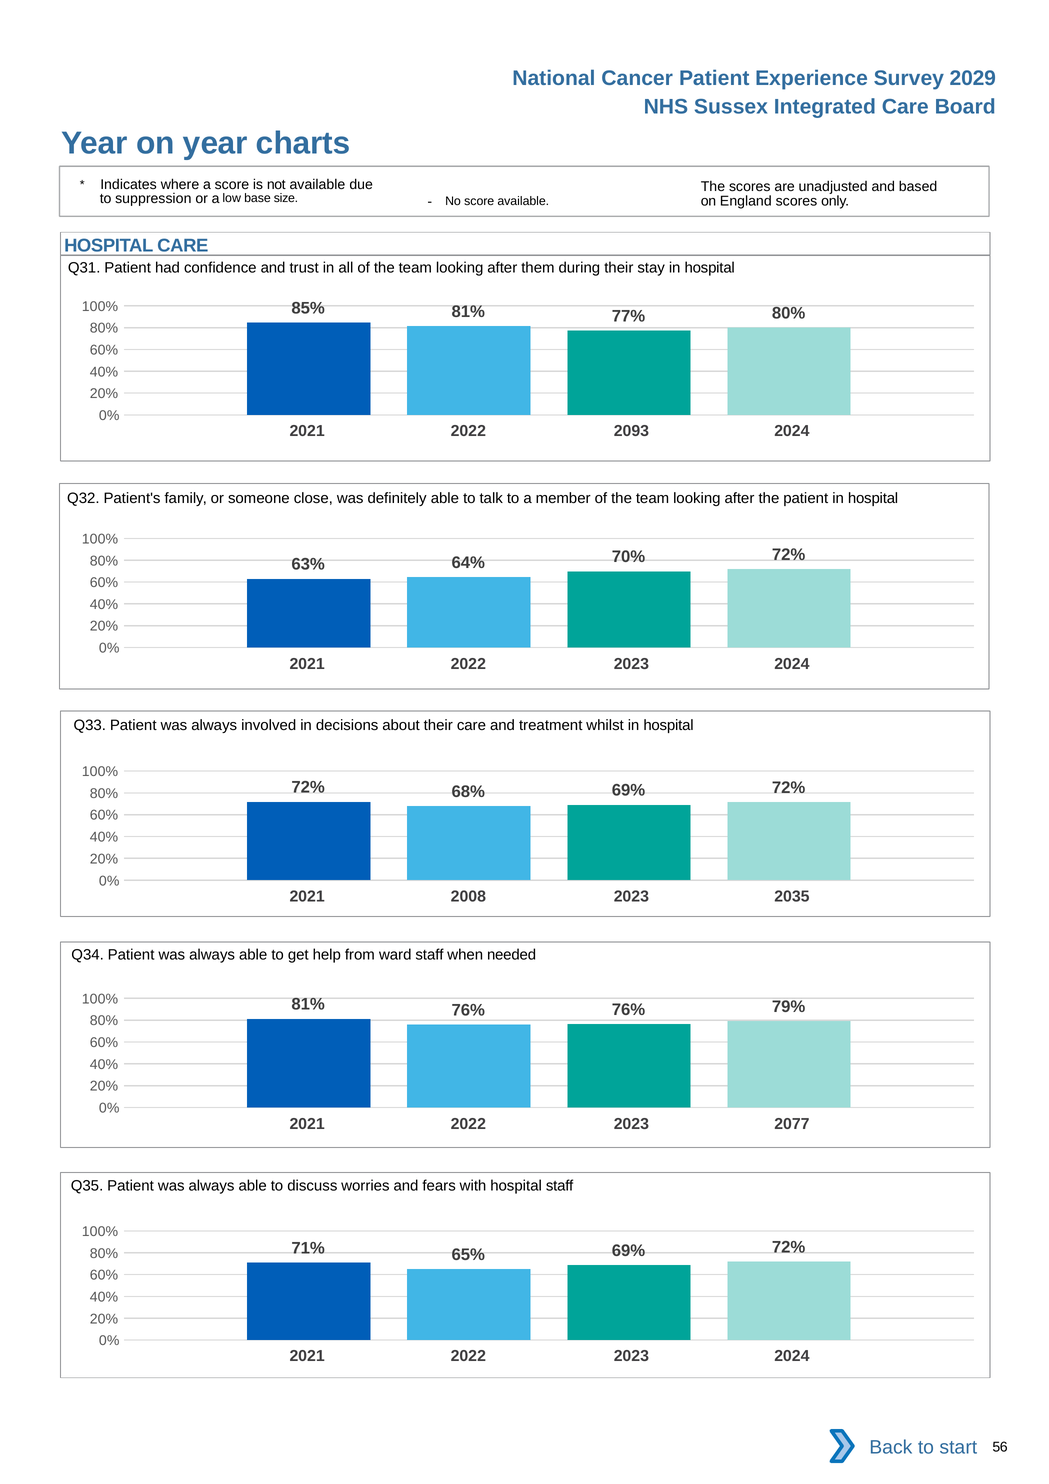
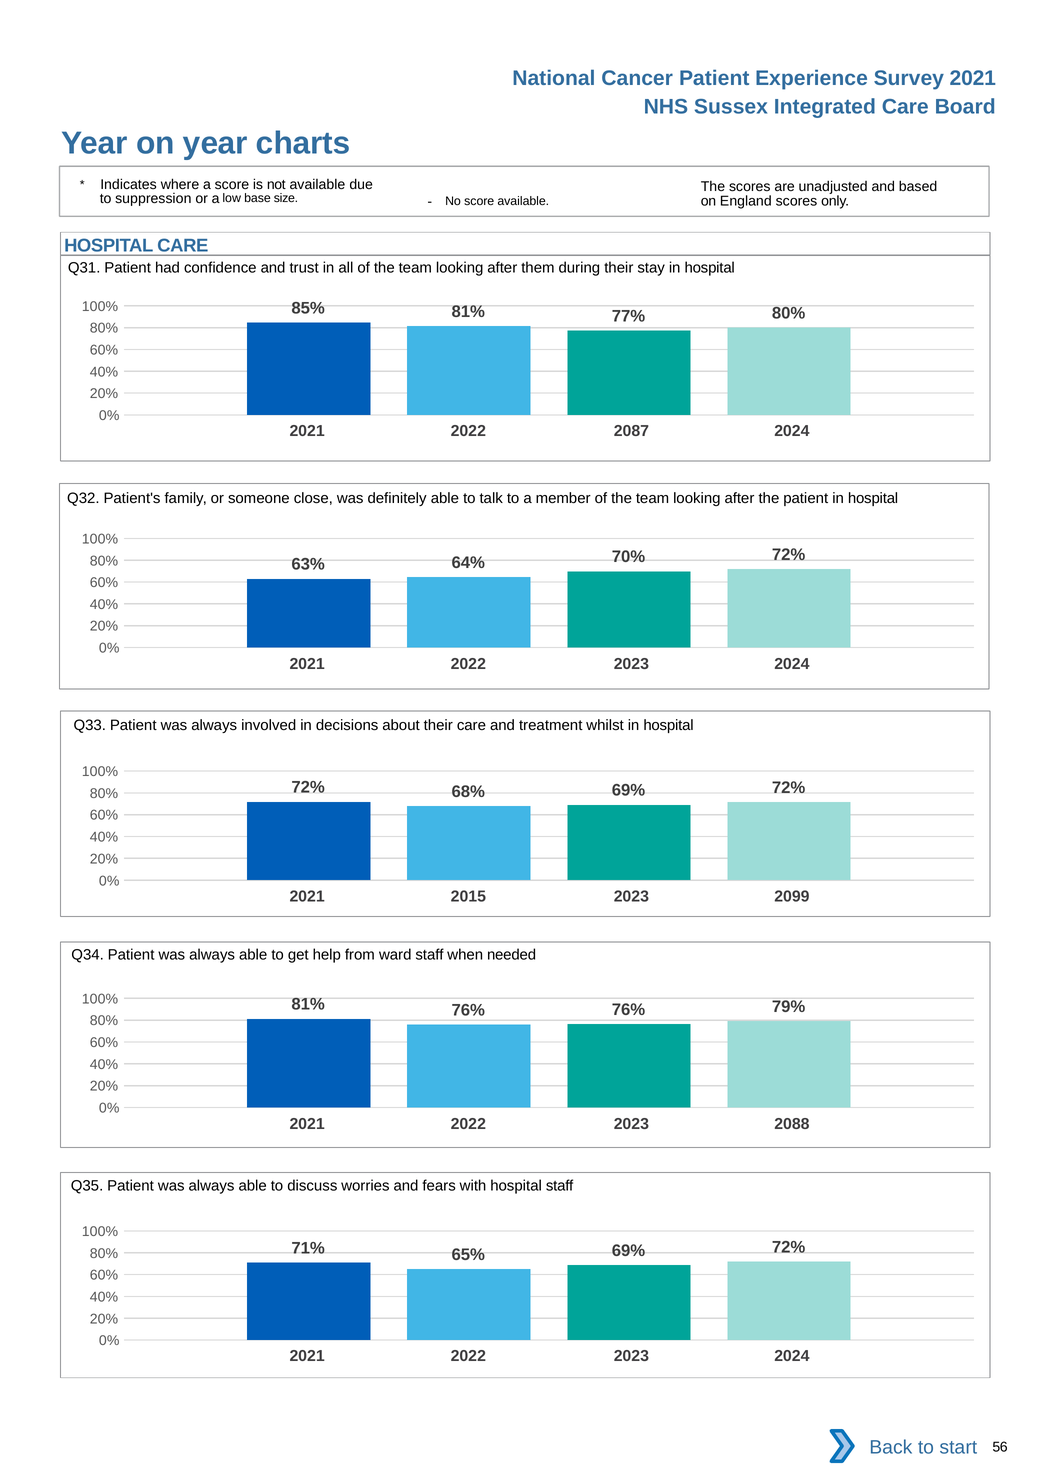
Survey 2029: 2029 -> 2021 (973, 78)
2093: 2093 -> 2087 (631, 431)
2008: 2008 -> 2015 (468, 897)
2035: 2035 -> 2099 (792, 897)
2077: 2077 -> 2088 (792, 1124)
